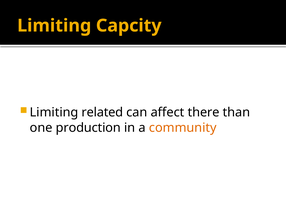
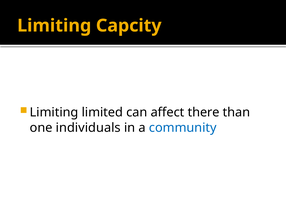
related: related -> limited (102, 113)
production: production -> individuals (88, 128)
community colour: orange -> blue (183, 128)
